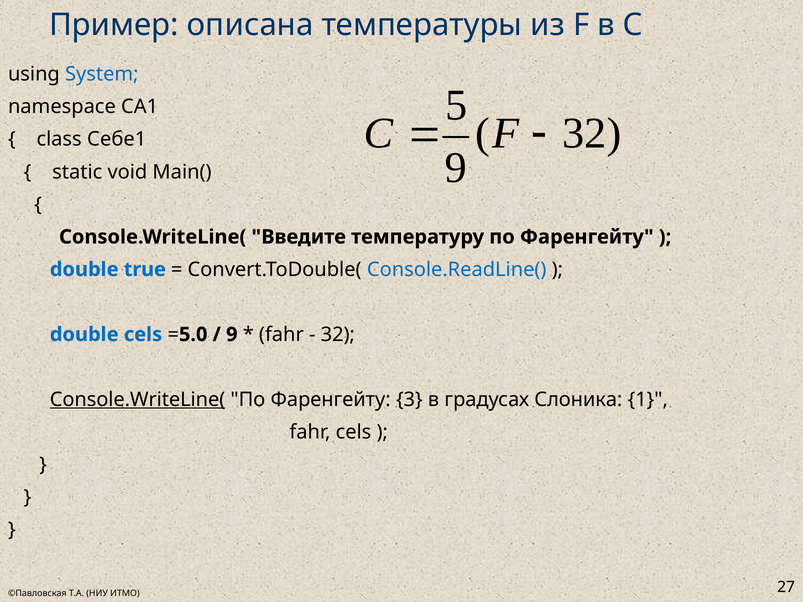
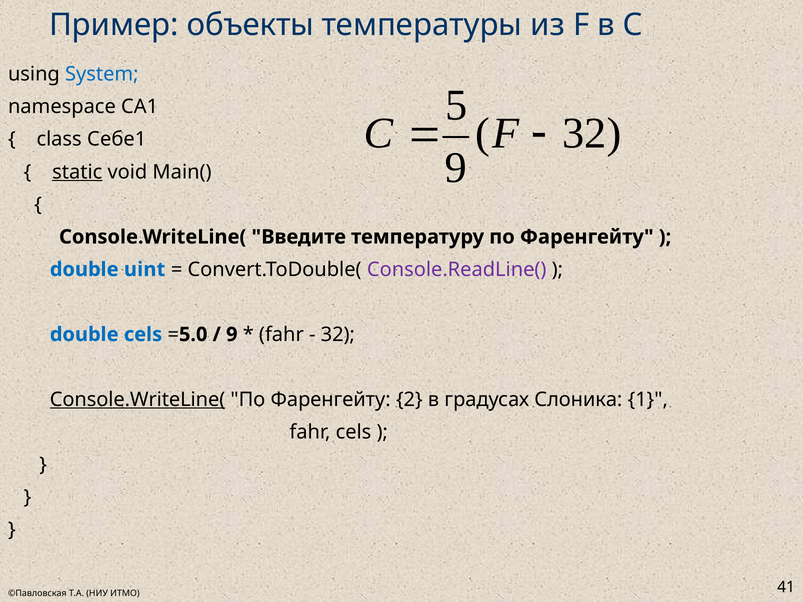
описана: описана -> объекты (250, 25)
static underline: none -> present (77, 172)
true: true -> uint (145, 270)
Console.ReadLine( colour: blue -> purple (457, 270)
3: 3 -> 2 (409, 400)
27: 27 -> 41 (786, 587)
